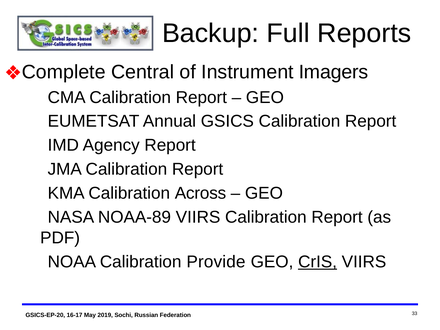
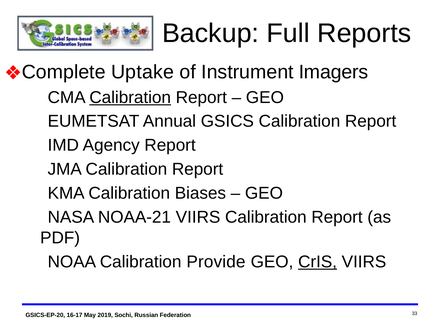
Central: Central -> Uptake (142, 72)
Calibration underline: none -> present (130, 97)
Across: Across -> Biases (200, 193)
NOAA-89: NOAA-89 -> NOAA-21 (134, 217)
